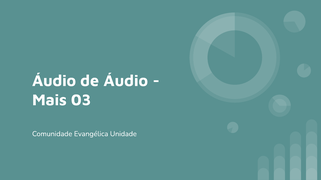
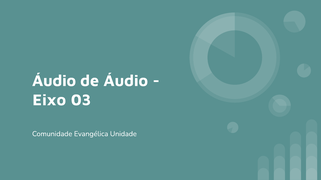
Mais: Mais -> Eixo (49, 100)
